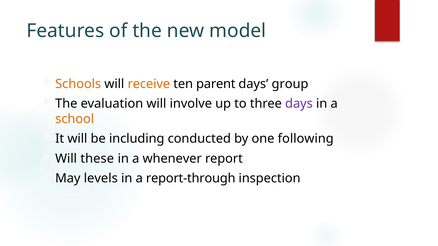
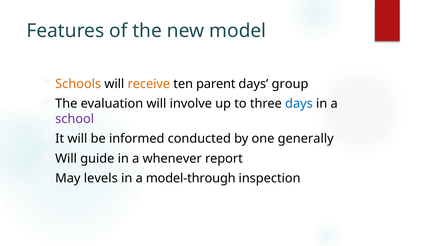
days colour: purple -> blue (299, 104)
school colour: orange -> purple (75, 119)
including: including -> informed (137, 139)
following: following -> generally (306, 139)
these: these -> guide (97, 159)
report-through: report-through -> model-through (191, 179)
